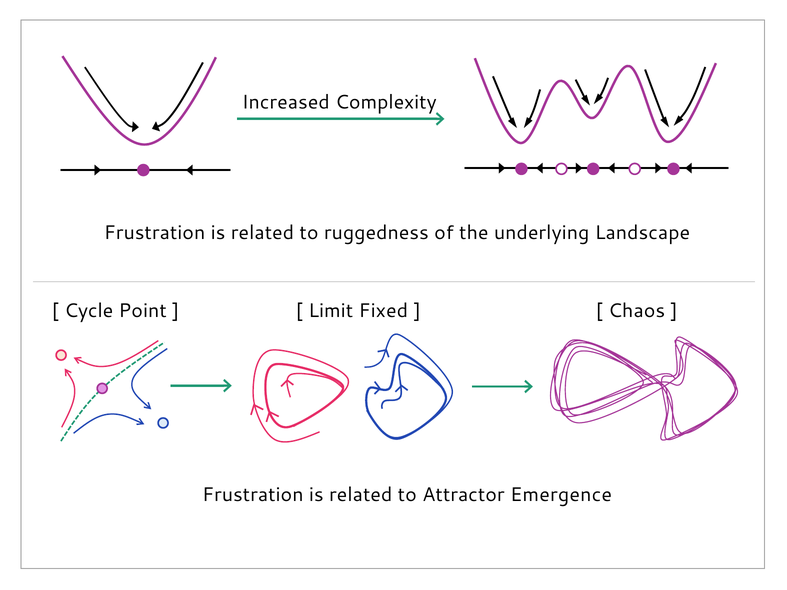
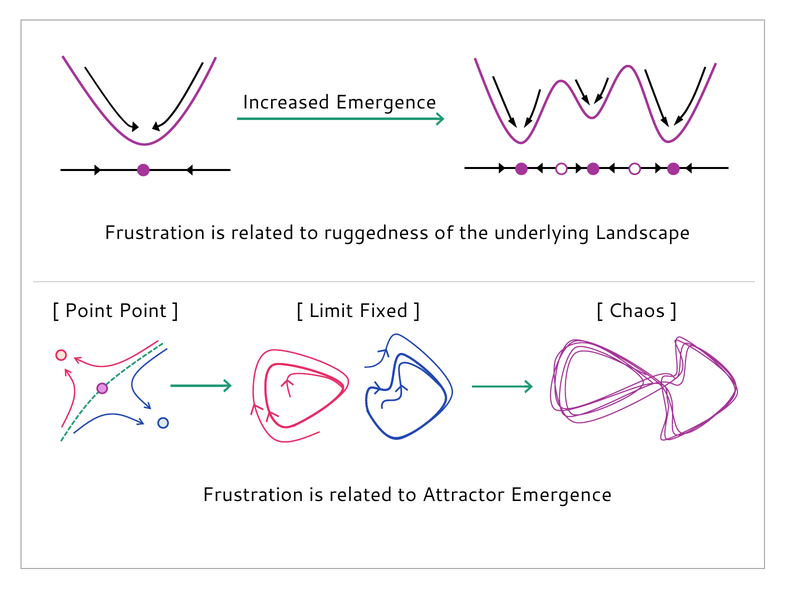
Increased Complexity: Complexity -> Emergence (386, 102)
Cycle: Cycle -> Point (89, 311)
